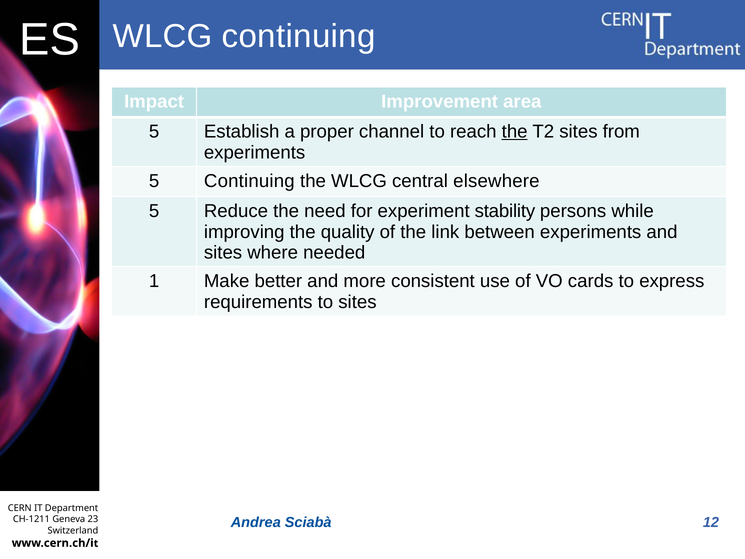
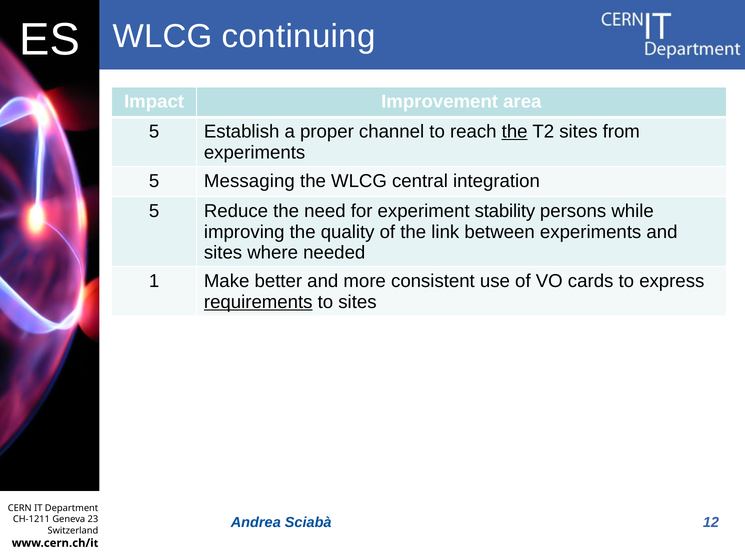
5 Continuing: Continuing -> Messaging (249, 181)
elsewhere: elsewhere -> integration (496, 181)
requirements underline: none -> present (258, 302)
